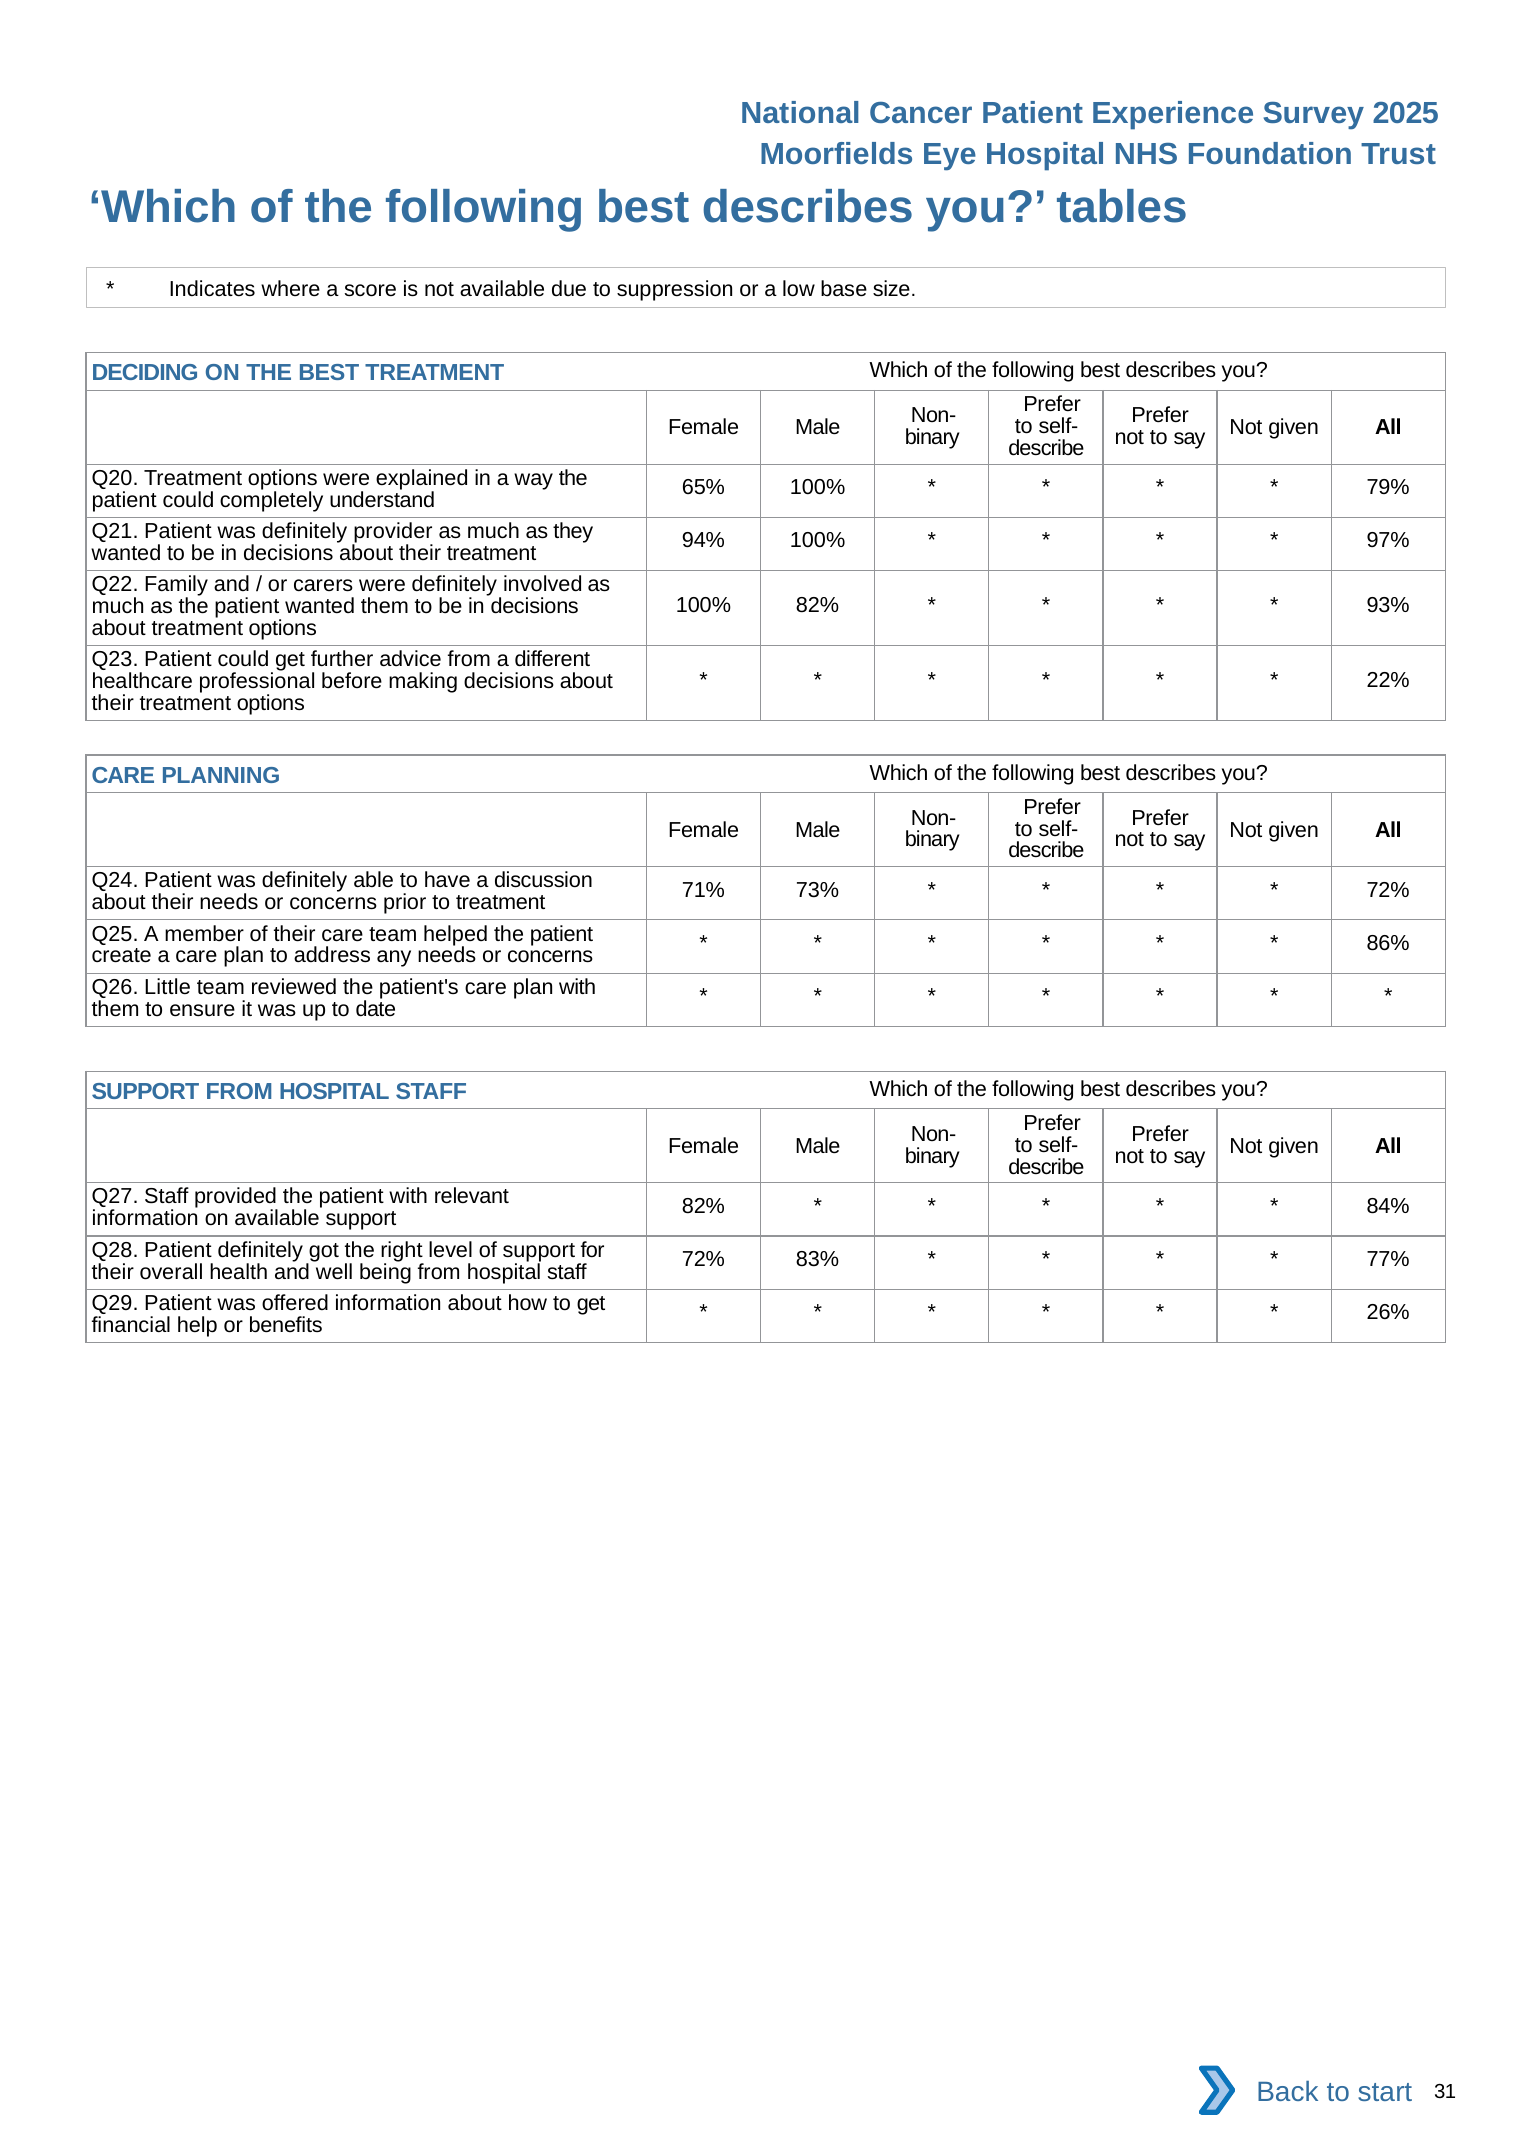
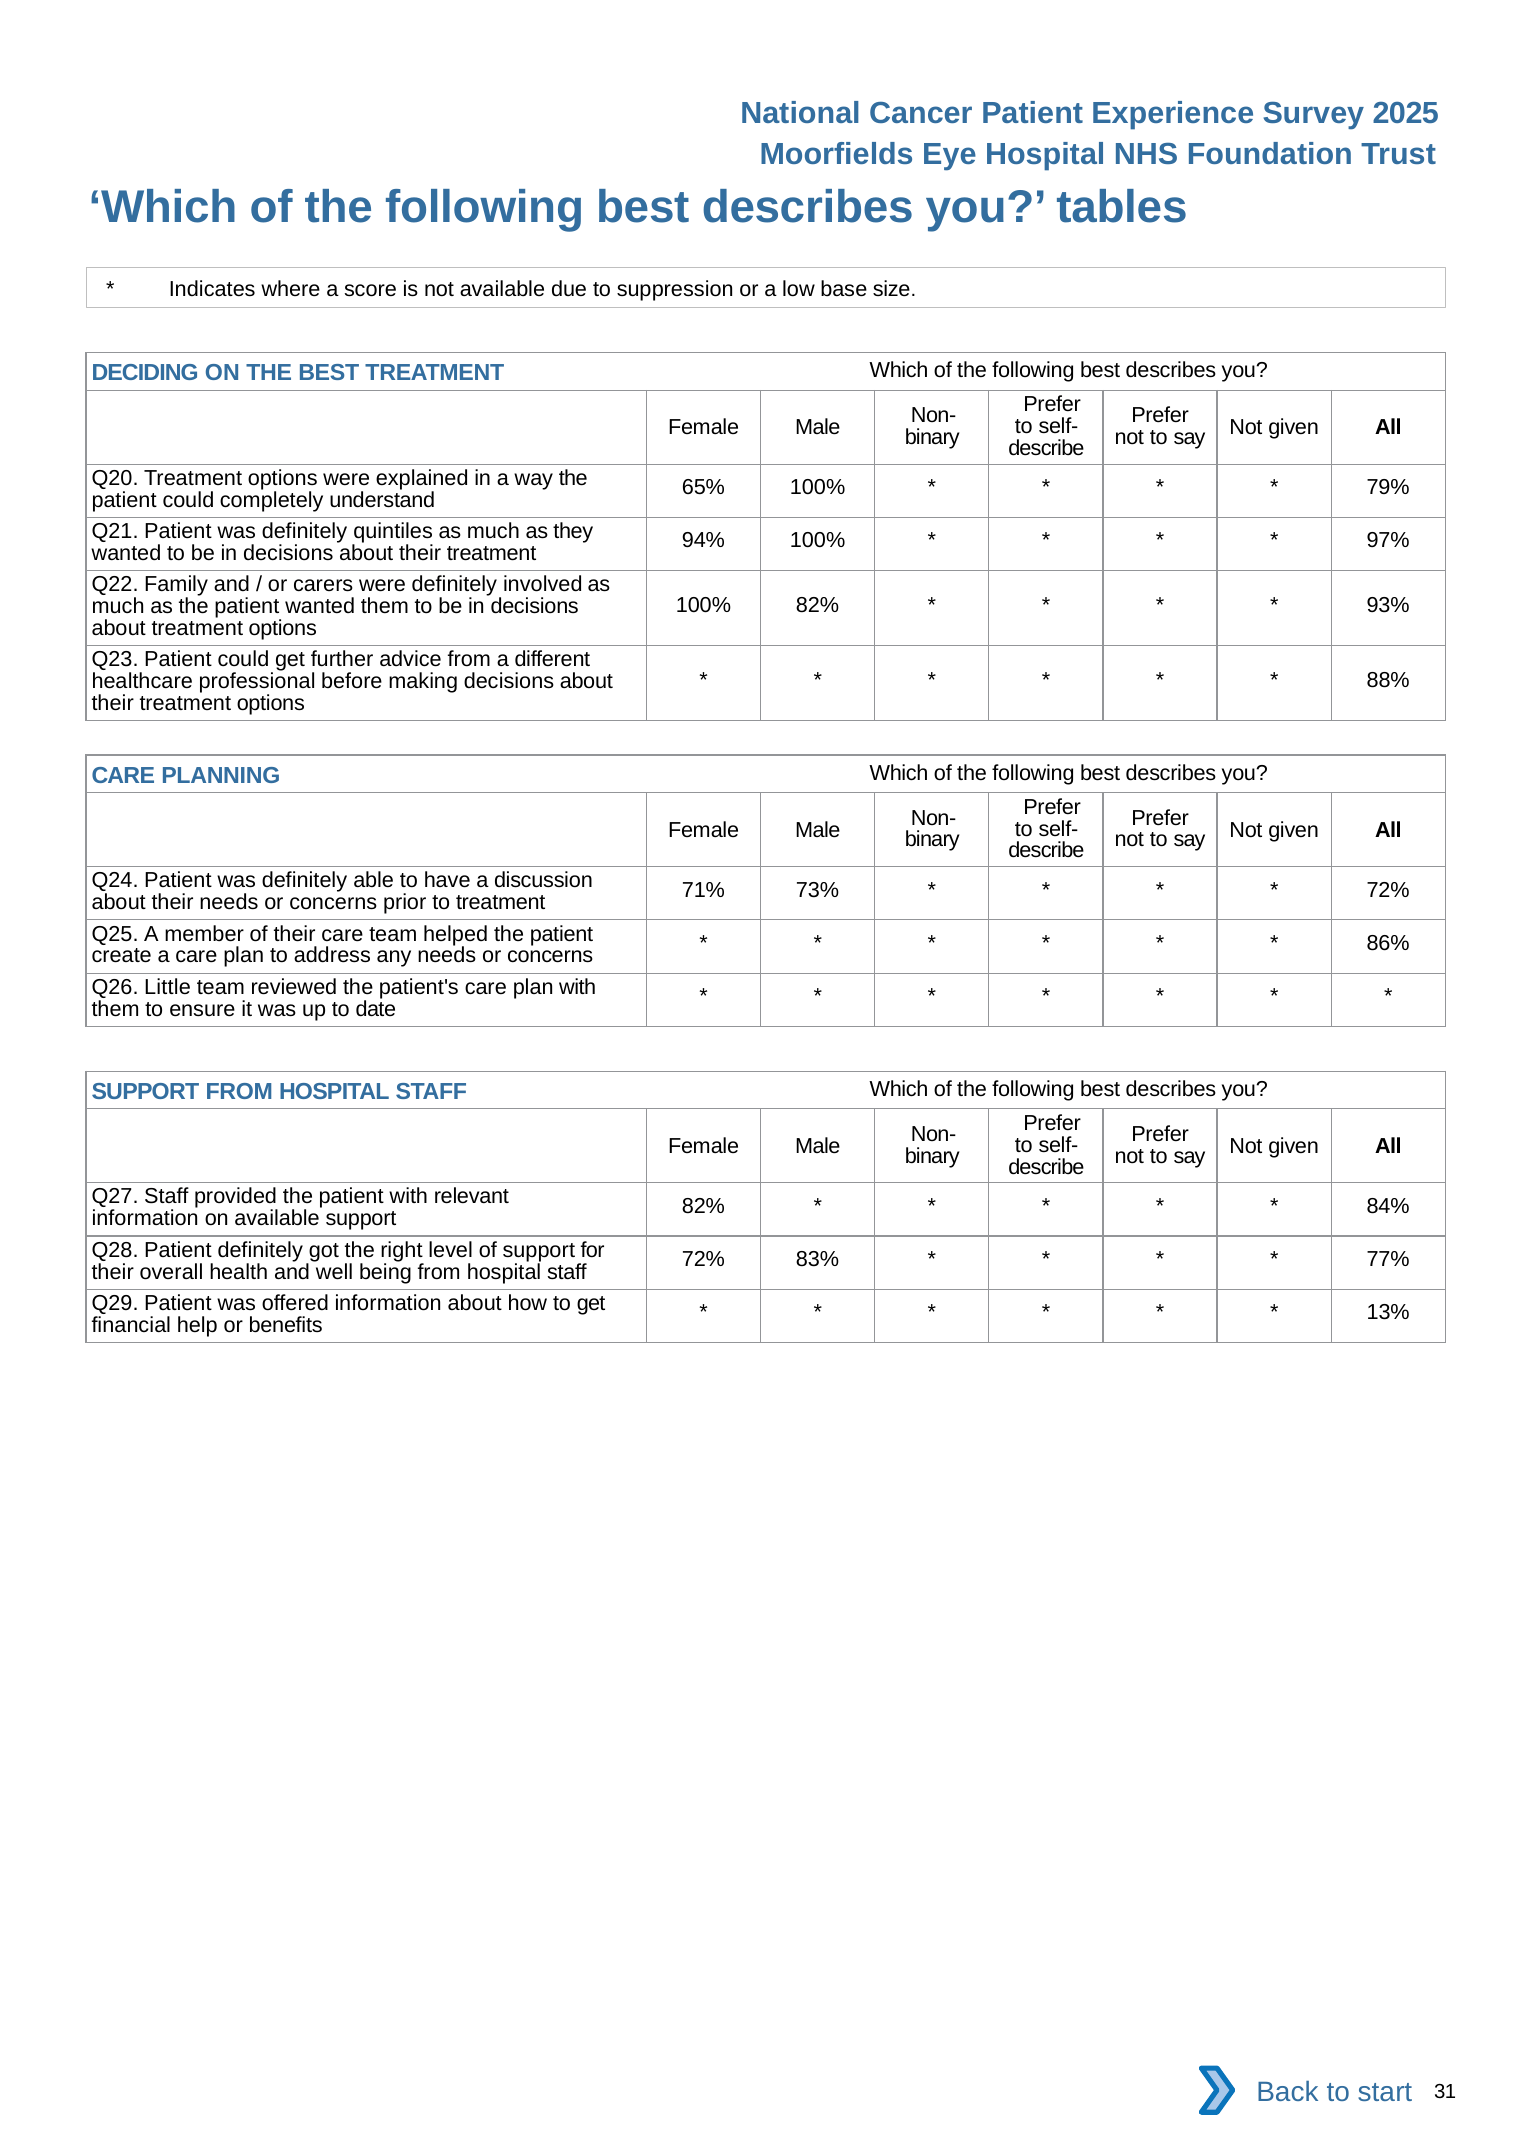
provider: provider -> quintiles (393, 532)
22%: 22% -> 88% (1388, 680)
26%: 26% -> 13% (1388, 1313)
